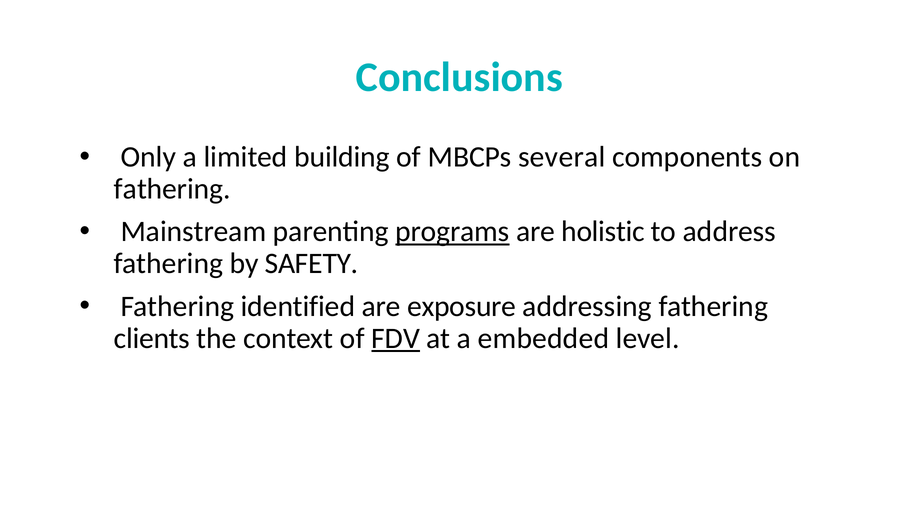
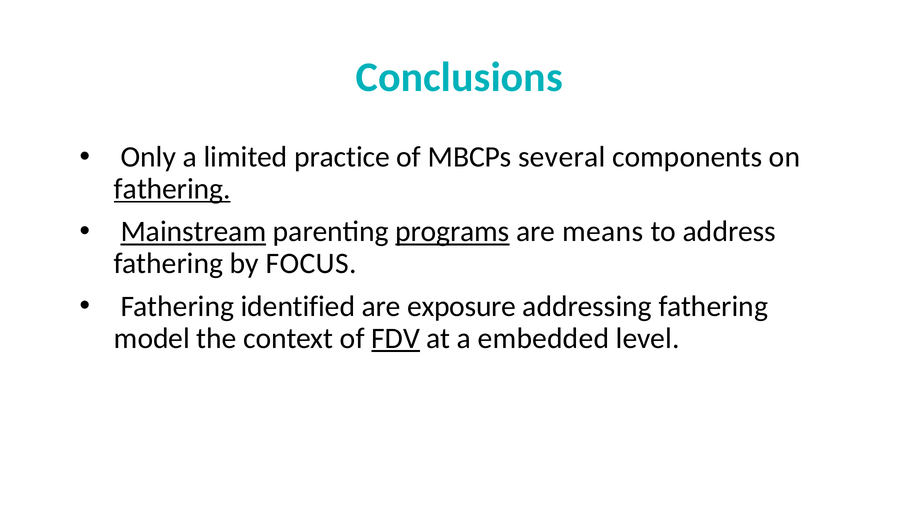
building: building -> practice (342, 157)
fathering underline: none -> present (172, 189)
Mainstream underline: none -> present (193, 232)
holistic: holistic -> means (603, 232)
SAFETY: SAFETY -> FOCUS (311, 264)
clients: clients -> model (152, 338)
